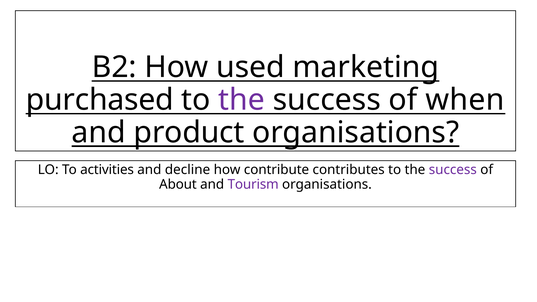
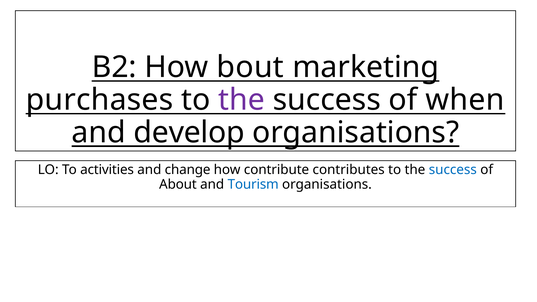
used: used -> bout (250, 67)
purchased: purchased -> purchases (100, 100)
product: product -> develop (189, 133)
decline: decline -> change (188, 170)
success colour: purple -> blue (453, 170)
Tourism colour: purple -> blue (253, 184)
